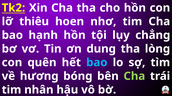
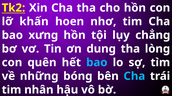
thiêu: thiêu -> khấn (34, 22)
hạnh: hạnh -> xưng (43, 35)
hương: hương -> những (39, 77)
Cha colour: light green -> light blue (134, 77)
